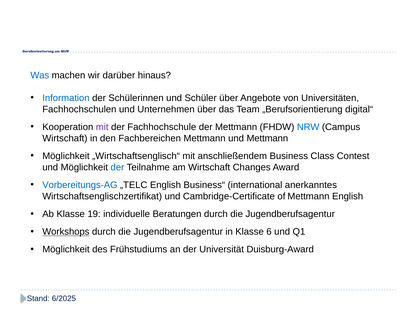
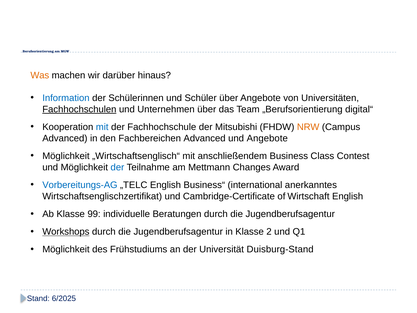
Was colour: blue -> orange (40, 75)
Fachhochschulen underline: none -> present (79, 109)
mit colour: purple -> blue (102, 127)
der Mettmann: Mettmann -> Mitsubishi (236, 127)
NRW colour: blue -> orange (308, 127)
Wirtschaft: Wirtschaft -> Advanced (65, 138)
Fachbereichen Mettmann: Mettmann -> Advanced (205, 138)
und Mettmann: Mettmann -> Angebote (267, 138)
am Wirtschaft: Wirtschaft -> Mettmann (209, 167)
of Mettmann: Mettmann -> Wirtschaft (308, 196)
19: 19 -> 99 (94, 214)
6: 6 -> 2 (269, 232)
Duisburg-Award: Duisburg-Award -> Duisburg-Stand (280, 249)
